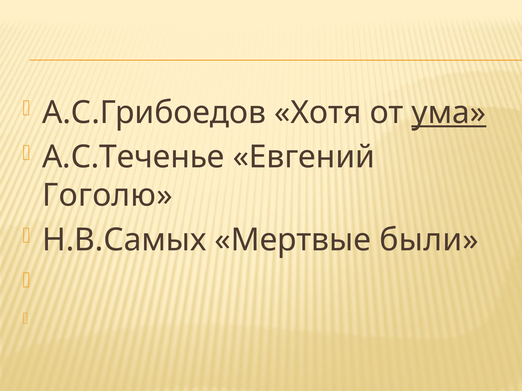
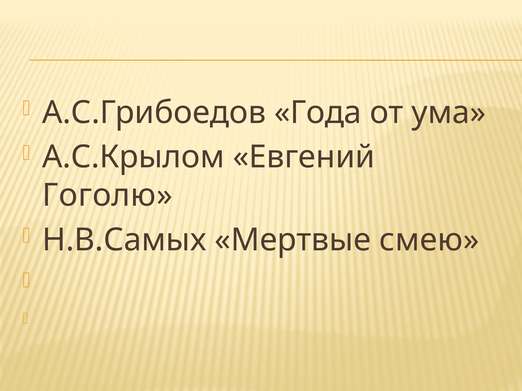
Хотя: Хотя -> Года (318, 113)
ума underline: present -> none (449, 113)
А.С.Теченье: А.С.Теченье -> А.С.Крылом (133, 157)
были: были -> смею (429, 240)
